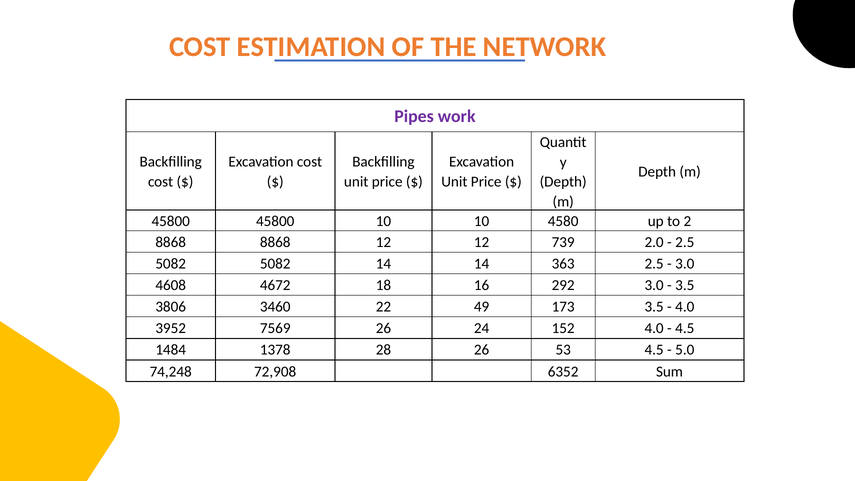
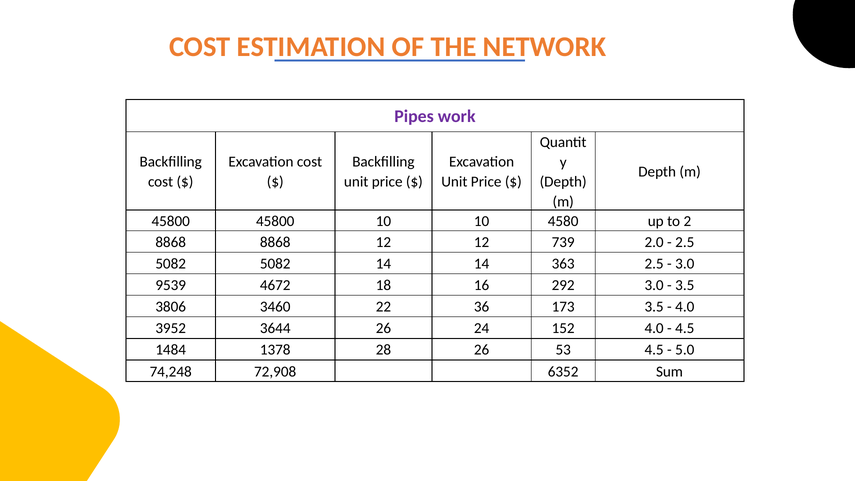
4608: 4608 -> 9539 (171, 285)
49: 49 -> 36 (482, 307)
7569: 7569 -> 3644 (275, 328)
